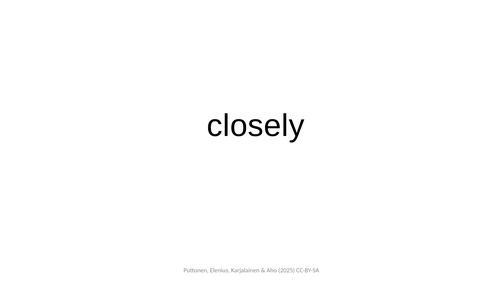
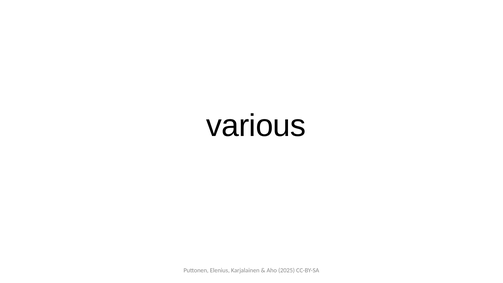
closely: closely -> various (256, 126)
